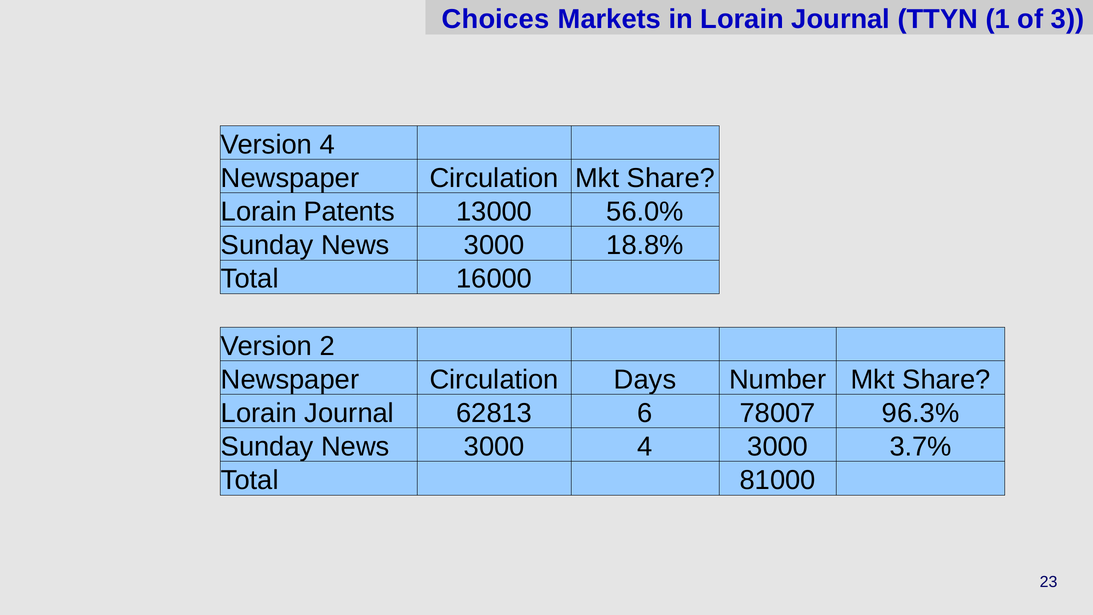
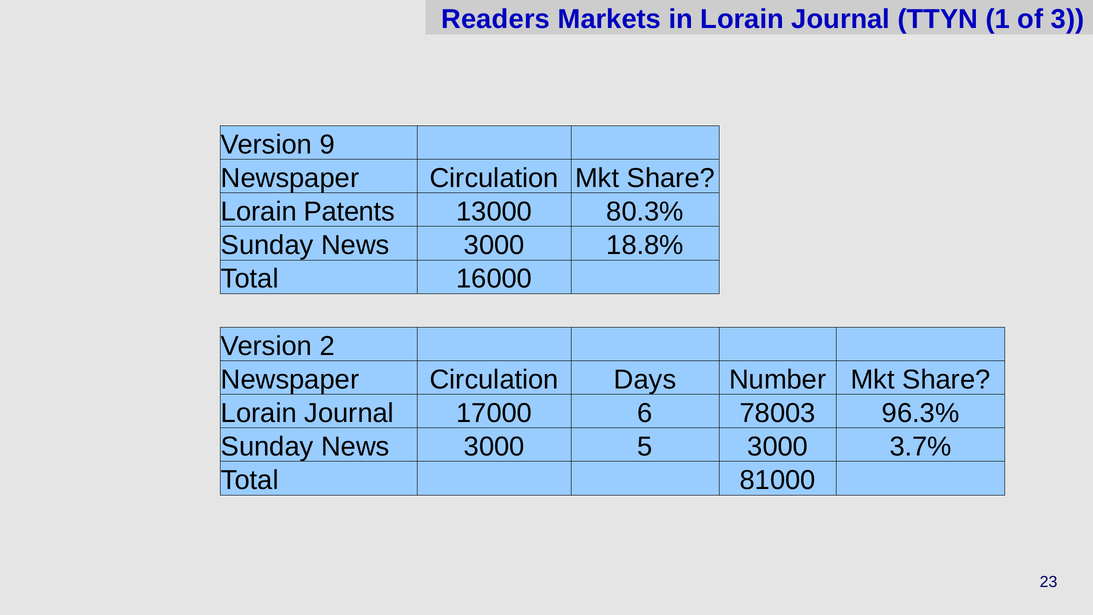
Choices: Choices -> Readers (496, 19)
Version 4: 4 -> 9 (327, 145)
56.0%: 56.0% -> 80.3% (645, 212)
62813: 62813 -> 17000 (494, 413)
78007: 78007 -> 78003 (778, 413)
3000 4: 4 -> 5 (645, 447)
